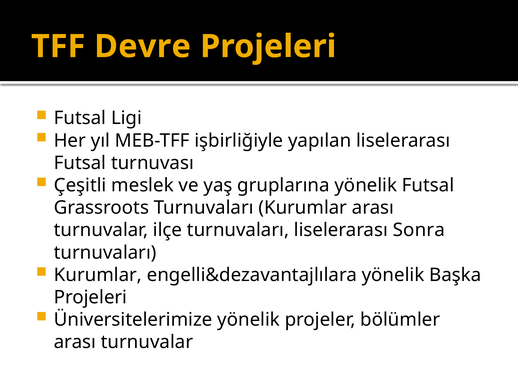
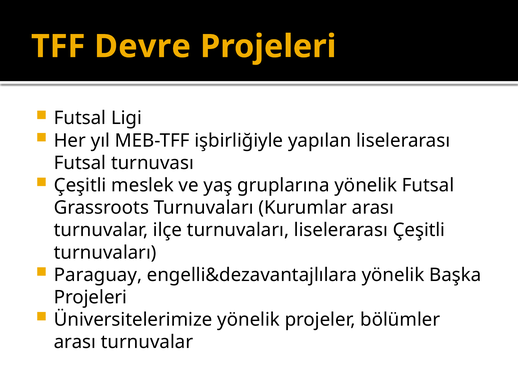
liselerarası Sonra: Sonra -> Çeşitli (419, 230)
Kurumlar: Kurumlar -> Paraguay (98, 275)
